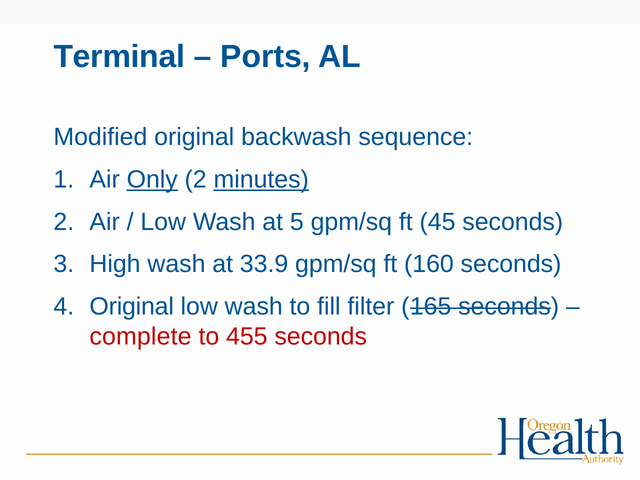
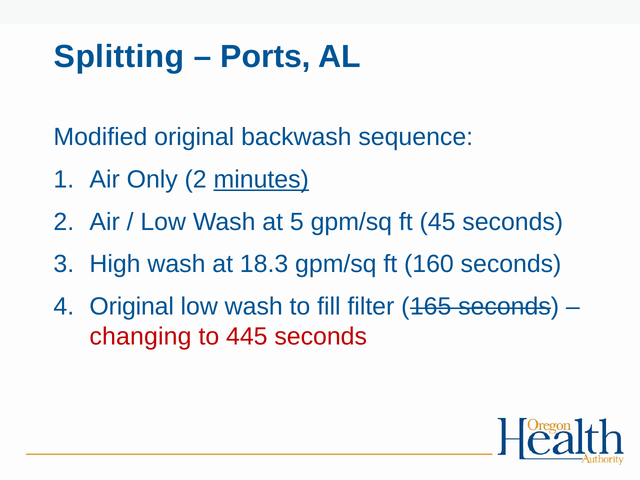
Terminal: Terminal -> Splitting (119, 57)
Only underline: present -> none (152, 180)
33.9: 33.9 -> 18.3 (264, 264)
complete: complete -> changing (141, 336)
455: 455 -> 445 (247, 336)
